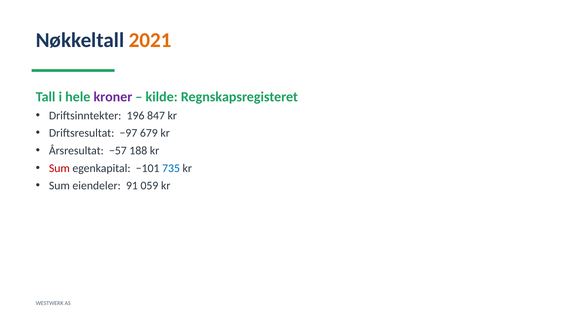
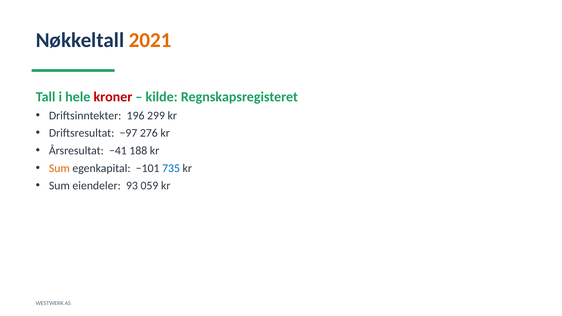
kroner colour: purple -> red (113, 97)
847: 847 -> 299 (156, 116)
679: 679 -> 276 (149, 133)
−57: −57 -> −41 (118, 151)
Sum colour: red -> orange (59, 168)
91: 91 -> 93 (132, 186)
